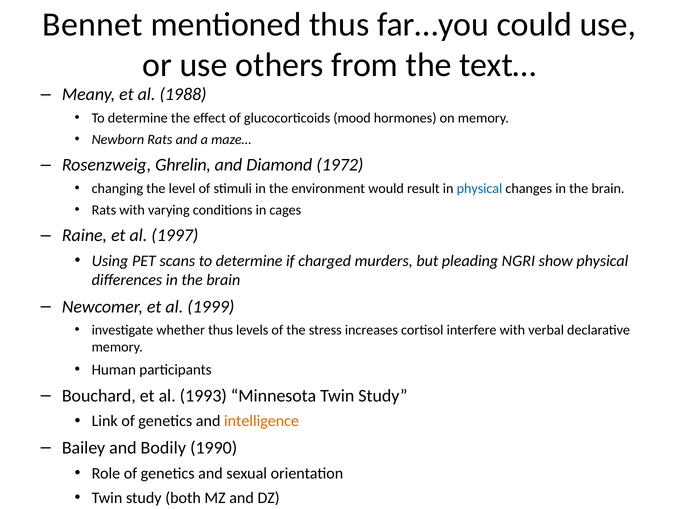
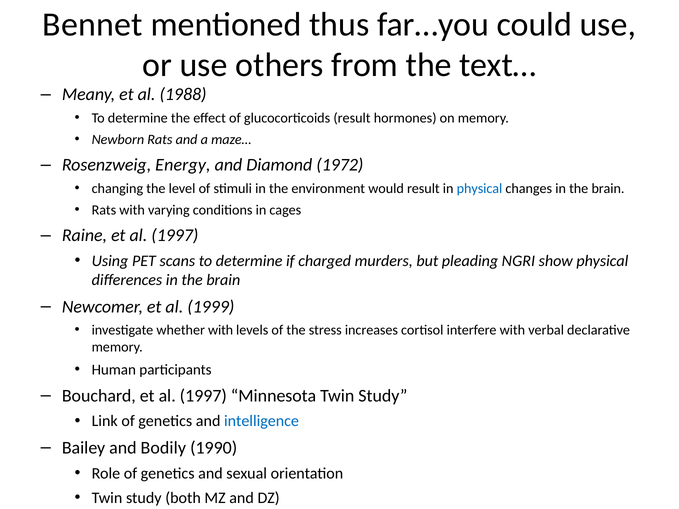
glucocorticoids mood: mood -> result (352, 118)
Ghrelin: Ghrelin -> Energy (183, 165)
whether thus: thus -> with (221, 330)
Bouchard et al 1993: 1993 -> 1997 (203, 396)
intelligence colour: orange -> blue (261, 421)
